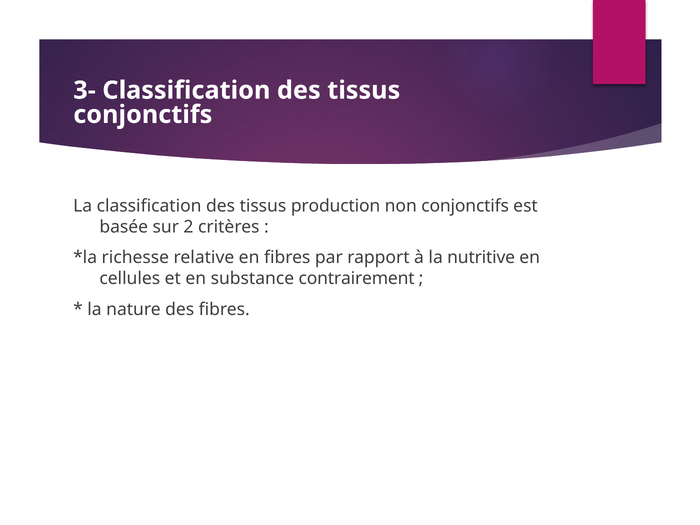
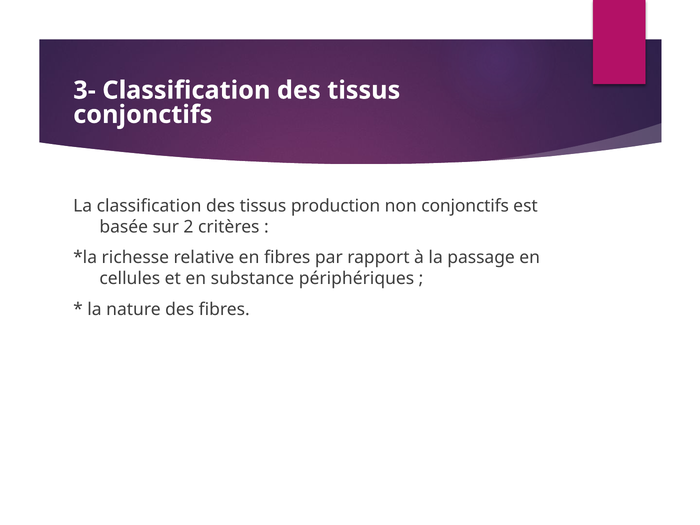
nutritive: nutritive -> passage (481, 257)
contrairement: contrairement -> périphériques (357, 278)
